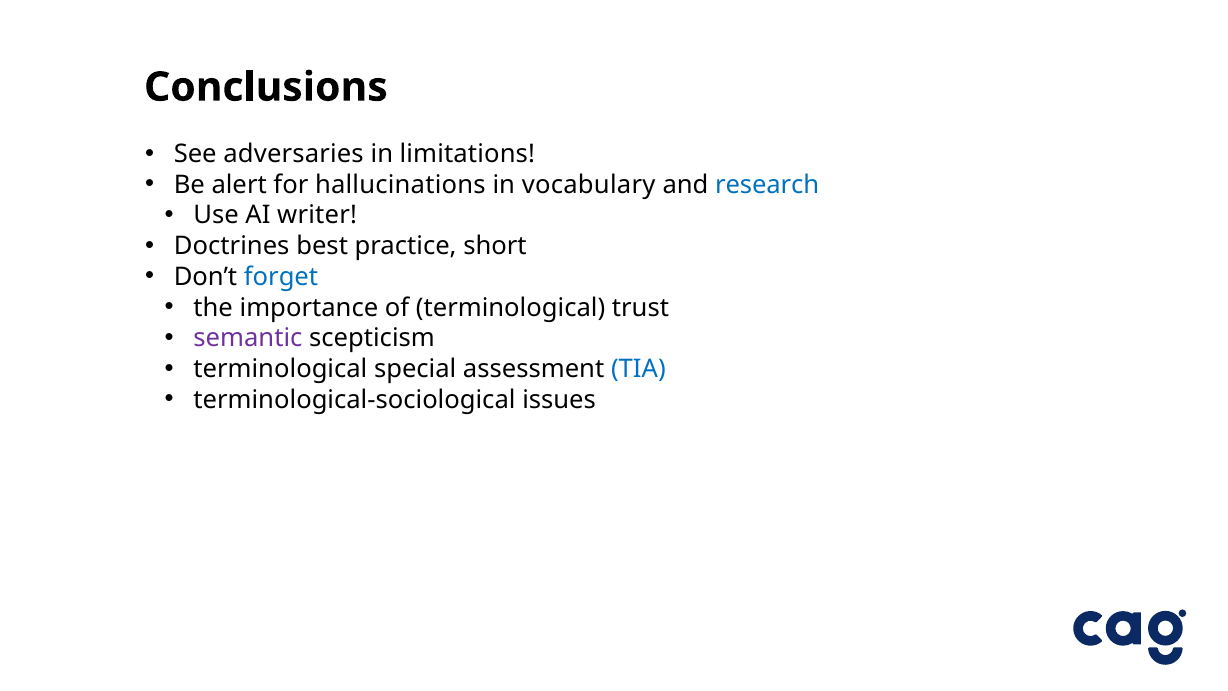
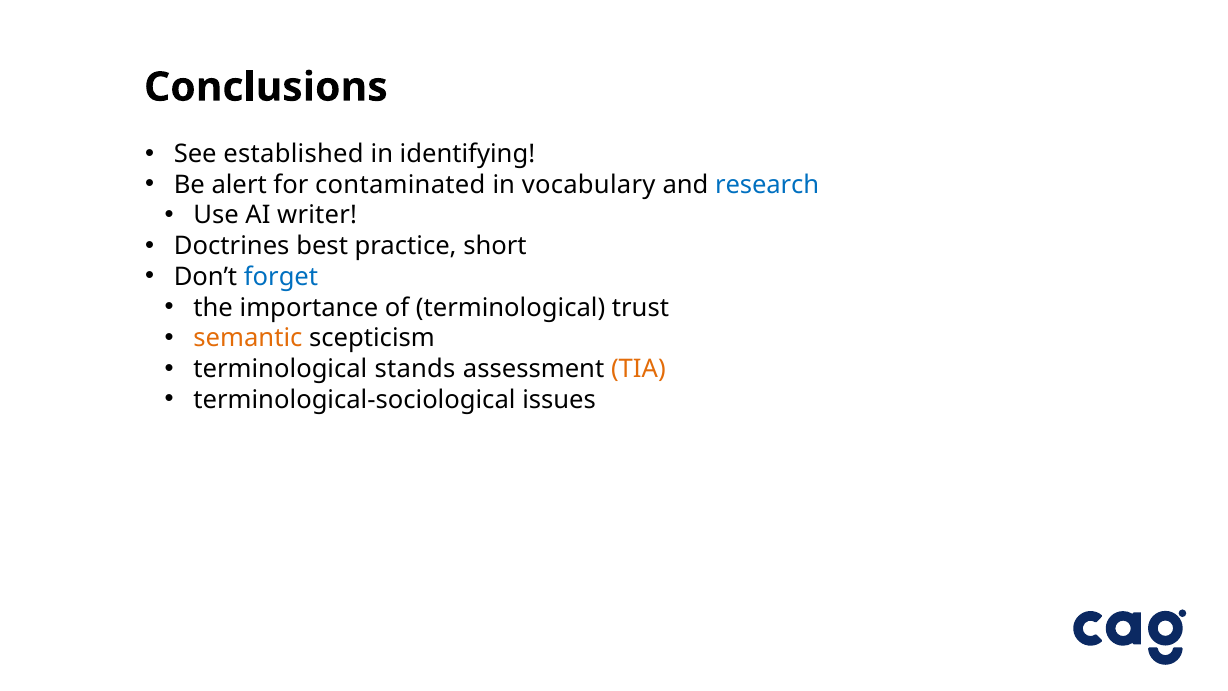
adversaries: adversaries -> established (294, 154)
limitations: limitations -> identifying (467, 154)
hallucinations: hallucinations -> contaminated (400, 185)
semantic colour: purple -> orange (248, 338)
special: special -> stands (415, 369)
TIA colour: blue -> orange (638, 369)
